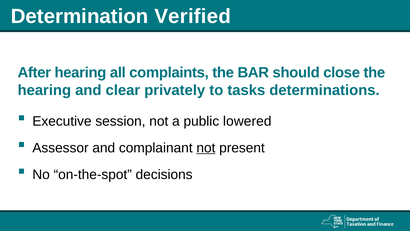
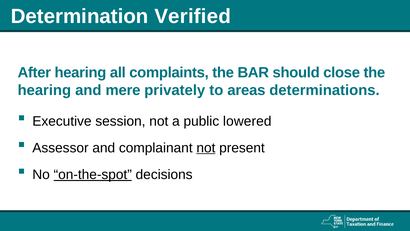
clear: clear -> mere (123, 90)
tasks: tasks -> areas (246, 90)
on-the-spot underline: none -> present (93, 174)
